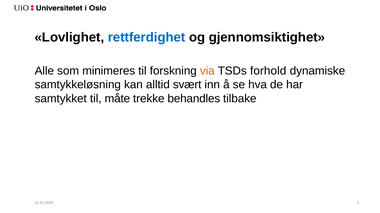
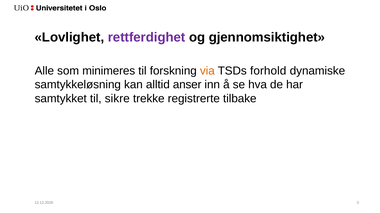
rettferdighet colour: blue -> purple (147, 37)
svært: svært -> anser (187, 85)
måte: måte -> sikre (117, 99)
behandles: behandles -> registrerte (194, 99)
